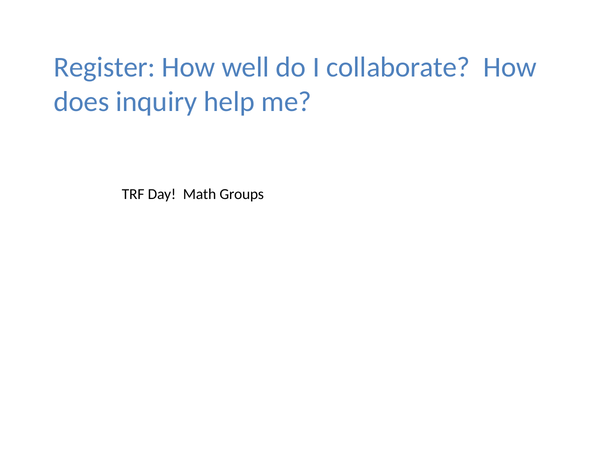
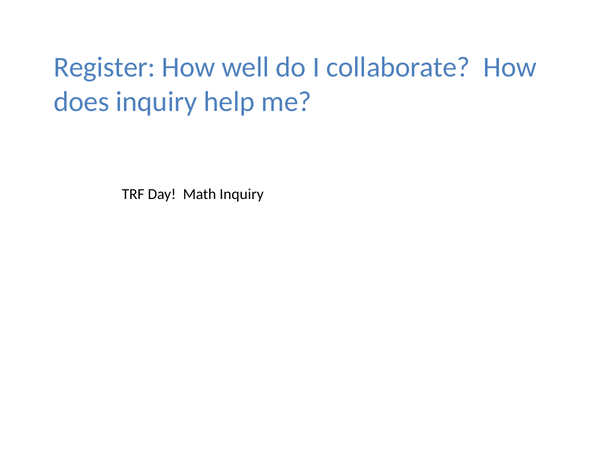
Math Groups: Groups -> Inquiry (242, 194)
